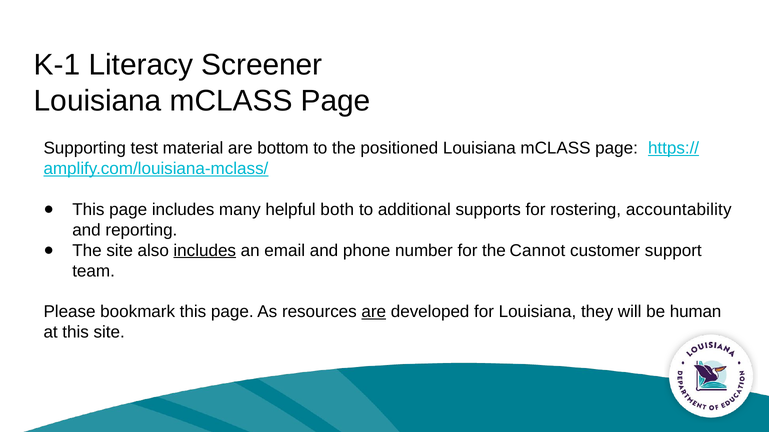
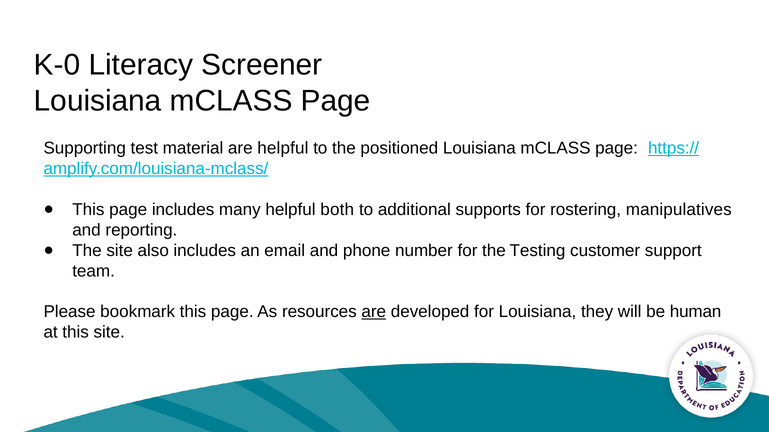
K-1: K-1 -> K-0 (57, 65)
are bottom: bottom -> helpful (283, 148)
accountability: accountability -> manipulatives (679, 210)
includes underline: present -> none (205, 251)
Cannot: Cannot -> Testing (537, 251)
